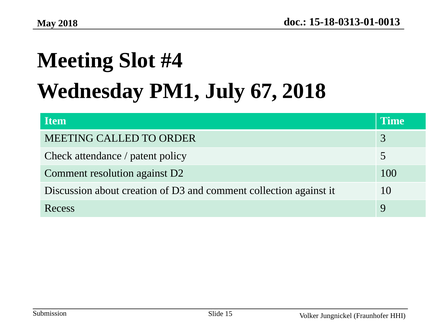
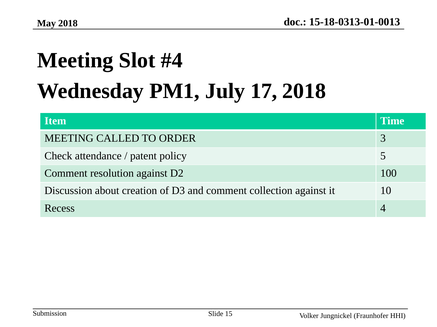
67: 67 -> 17 (264, 91)
9: 9 -> 4 (383, 209)
